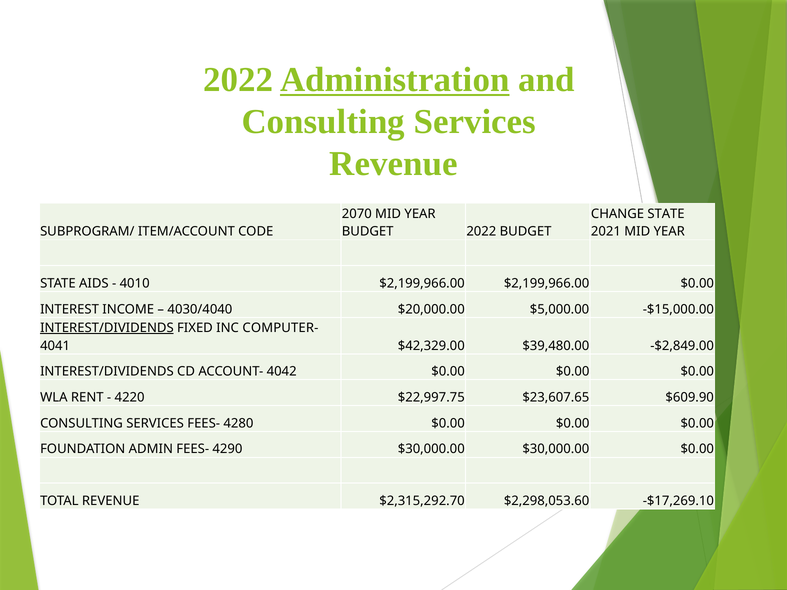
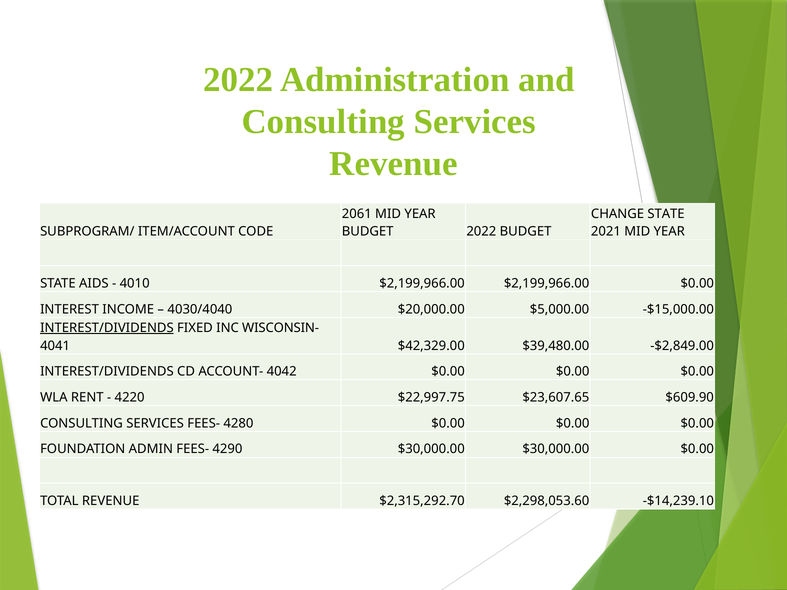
Administration underline: present -> none (395, 80)
2070: 2070 -> 2061 (357, 214)
COMPUTER-: COMPUTER- -> WISCONSIN- (281, 328)
-$17,269.10: -$17,269.10 -> -$14,239.10 (678, 501)
